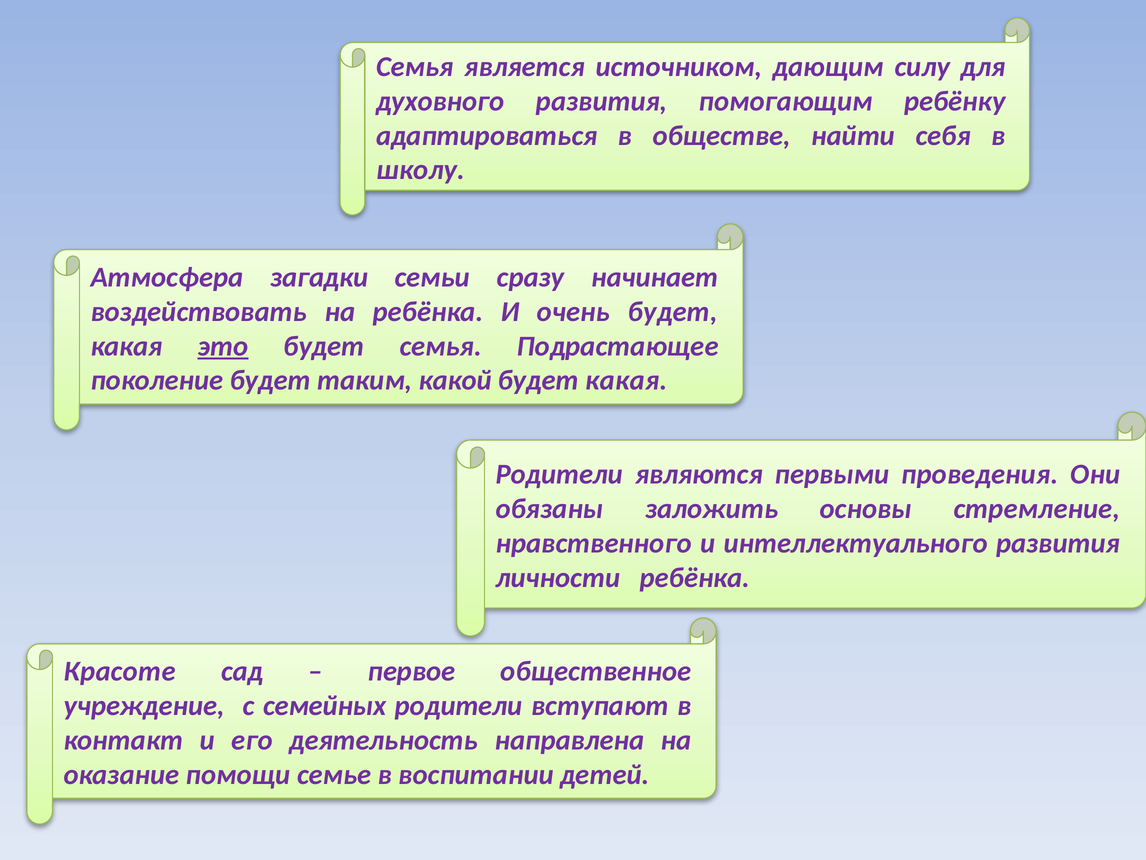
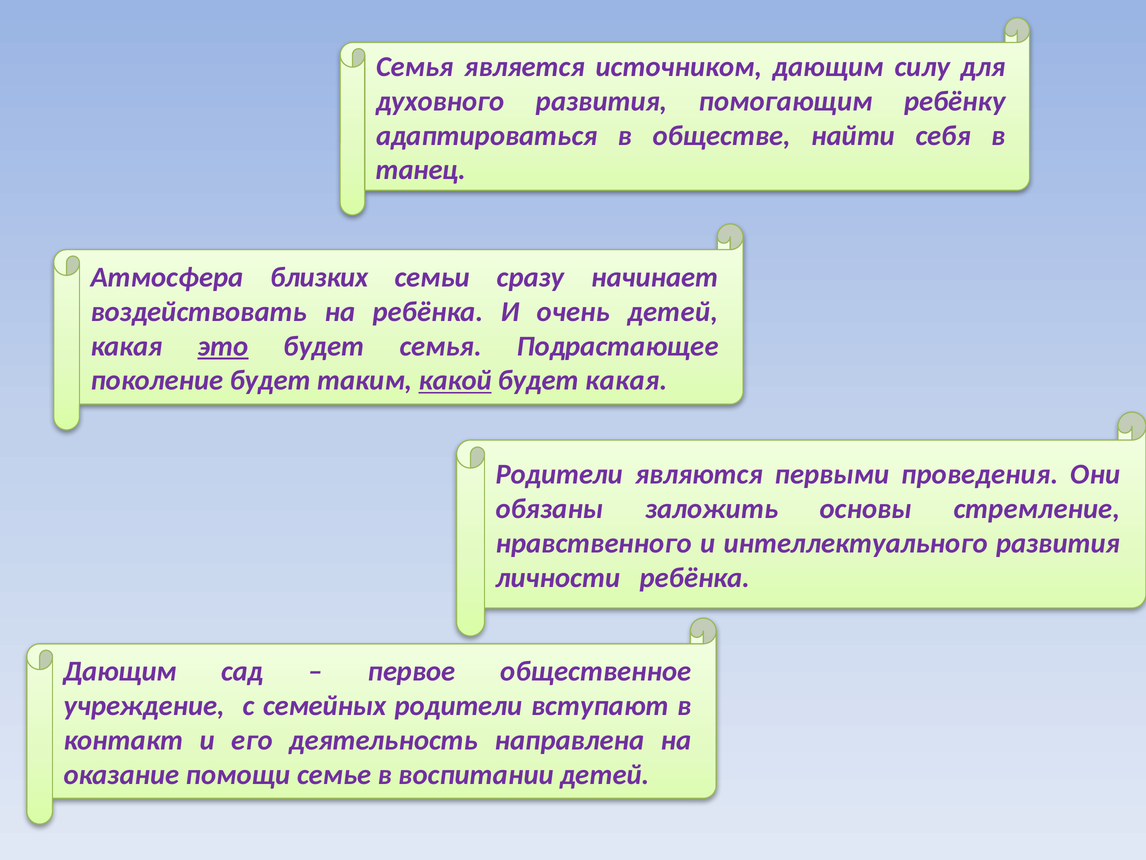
школу: школу -> танец (421, 170)
загадки: загадки -> близких (319, 277)
очень будет: будет -> детей (673, 312)
какой underline: none -> present (455, 380)
Красоте: Красоте -> Дающим (120, 671)
